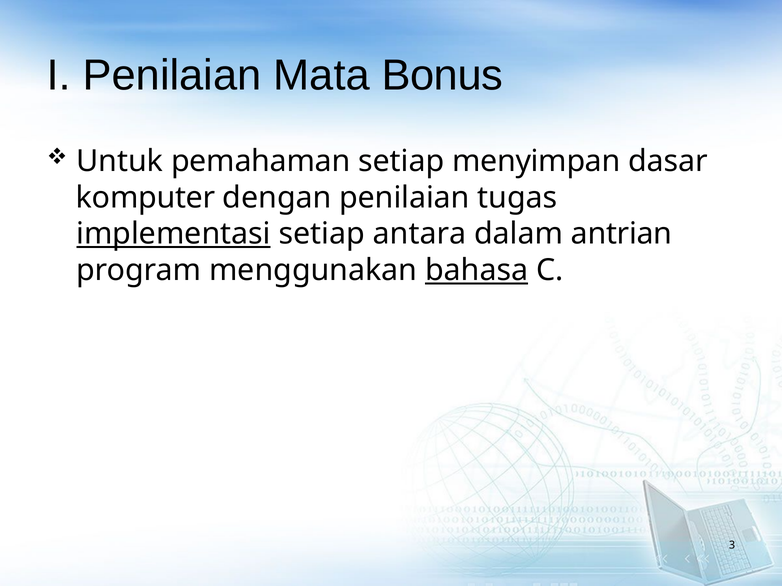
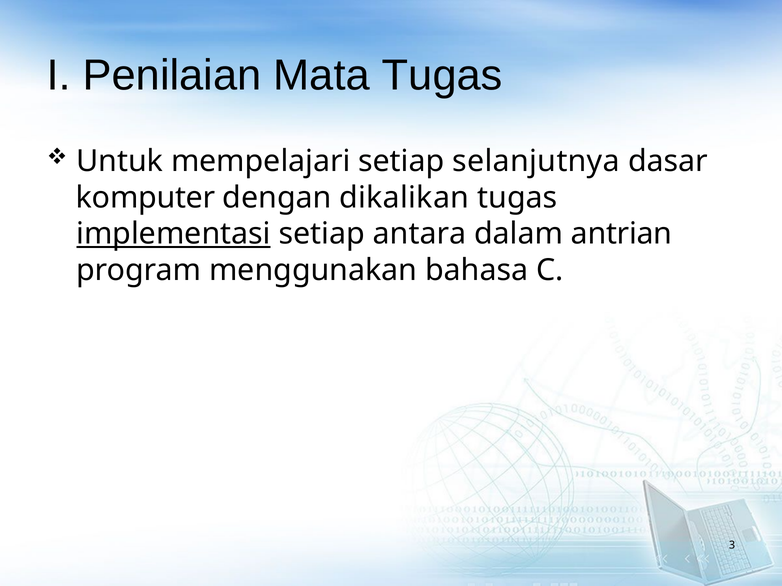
Mata Bonus: Bonus -> Tugas (442, 76)
pemahaman: pemahaman -> mempelajari (261, 161)
menyimpan: menyimpan -> selanjutnya (536, 161)
dengan penilaian: penilaian -> dikalikan (404, 198)
bahasa underline: present -> none (477, 271)
